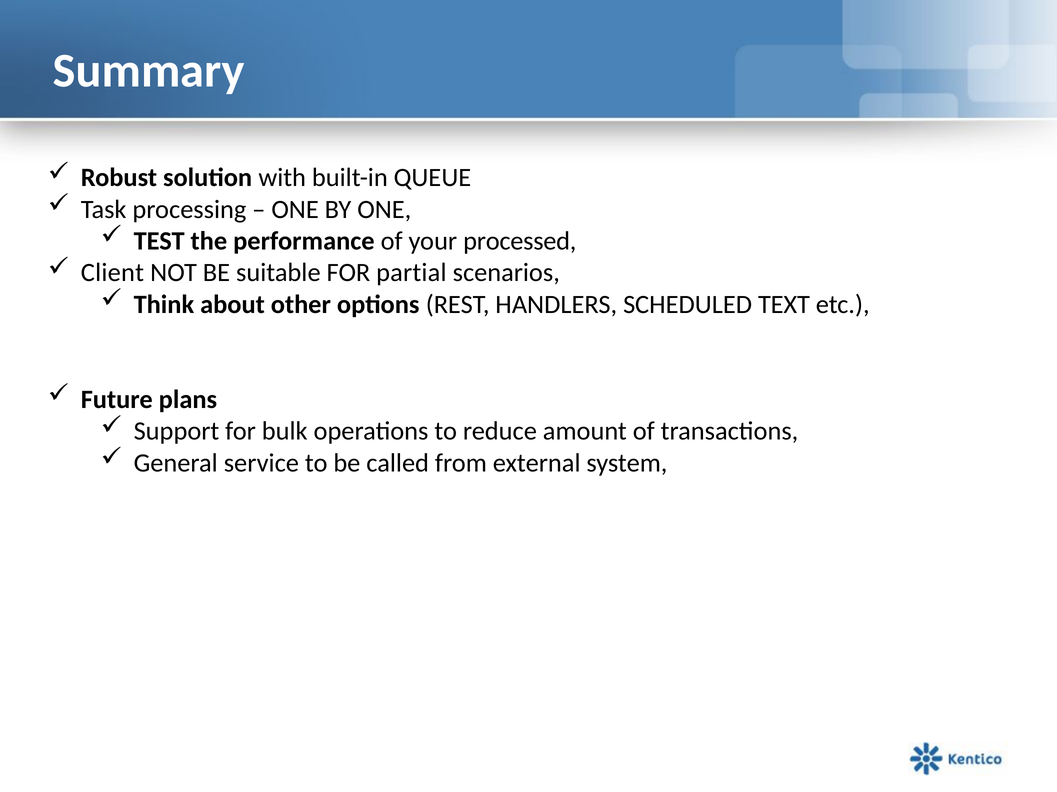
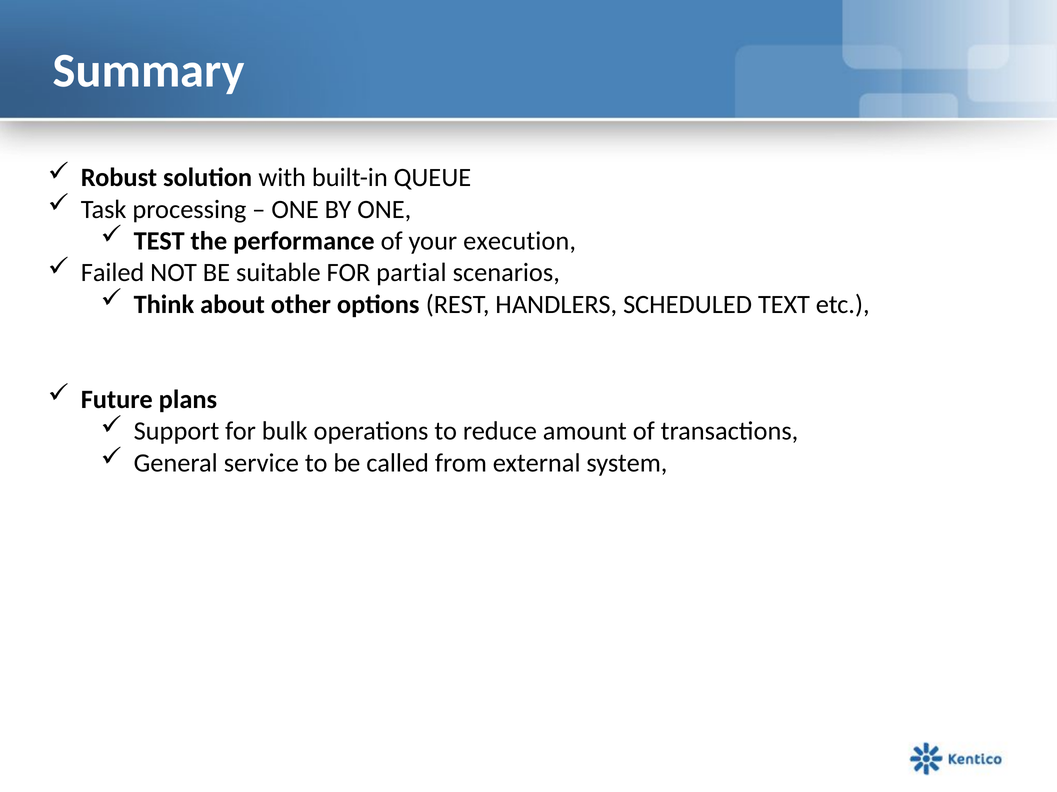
processed: processed -> execution (520, 241)
Client: Client -> Failed (113, 273)
